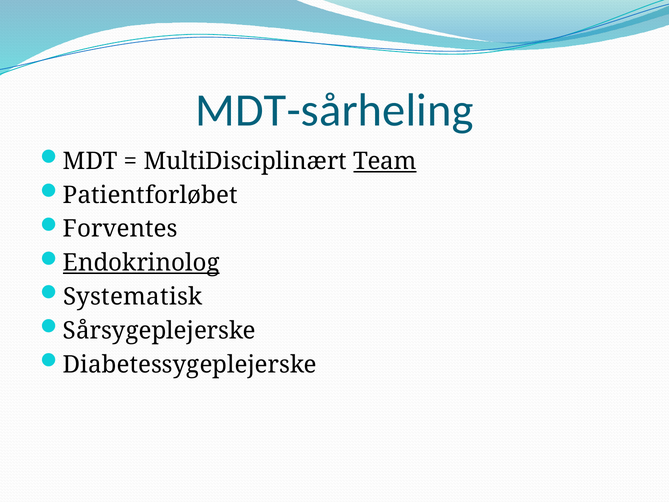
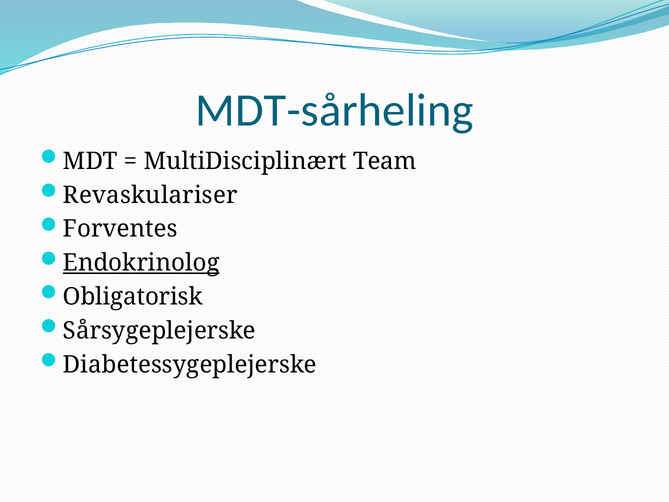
Team underline: present -> none (385, 161)
Patientforløbet: Patientforløbet -> Revaskulariser (150, 195)
Systematisk: Systematisk -> Obligatorisk (133, 297)
